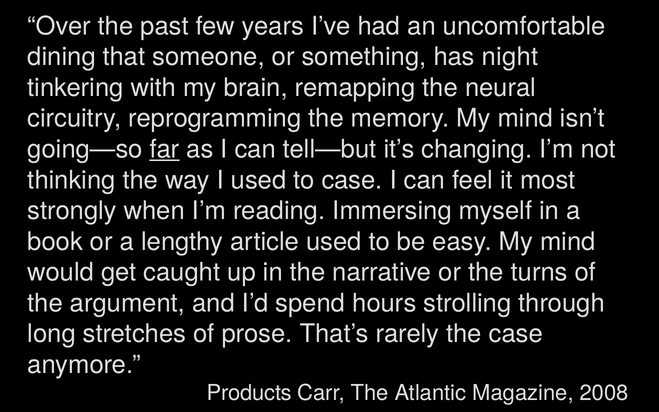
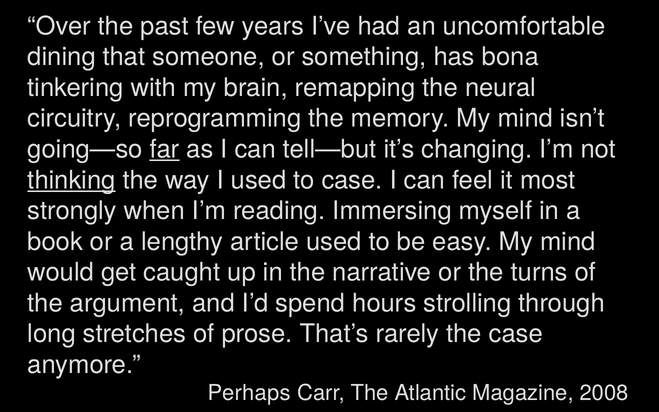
night: night -> bona (510, 57)
thinking underline: none -> present (71, 180)
Products: Products -> Perhaps (249, 393)
